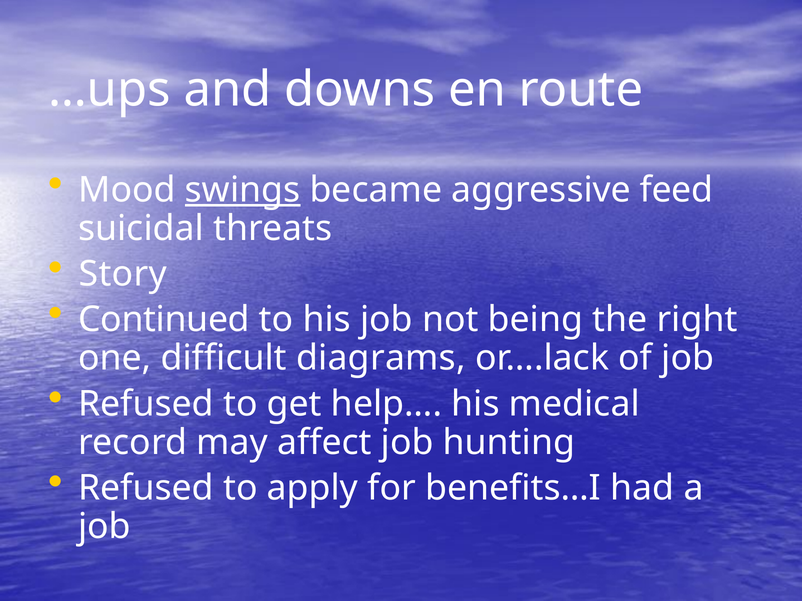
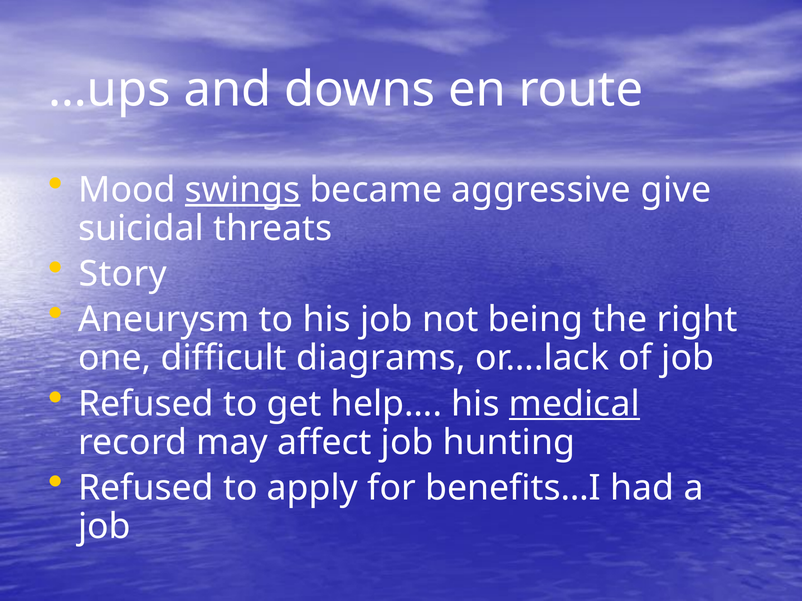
feed: feed -> give (676, 190)
Continued: Continued -> Aneurysm (164, 320)
medical underline: none -> present (574, 404)
